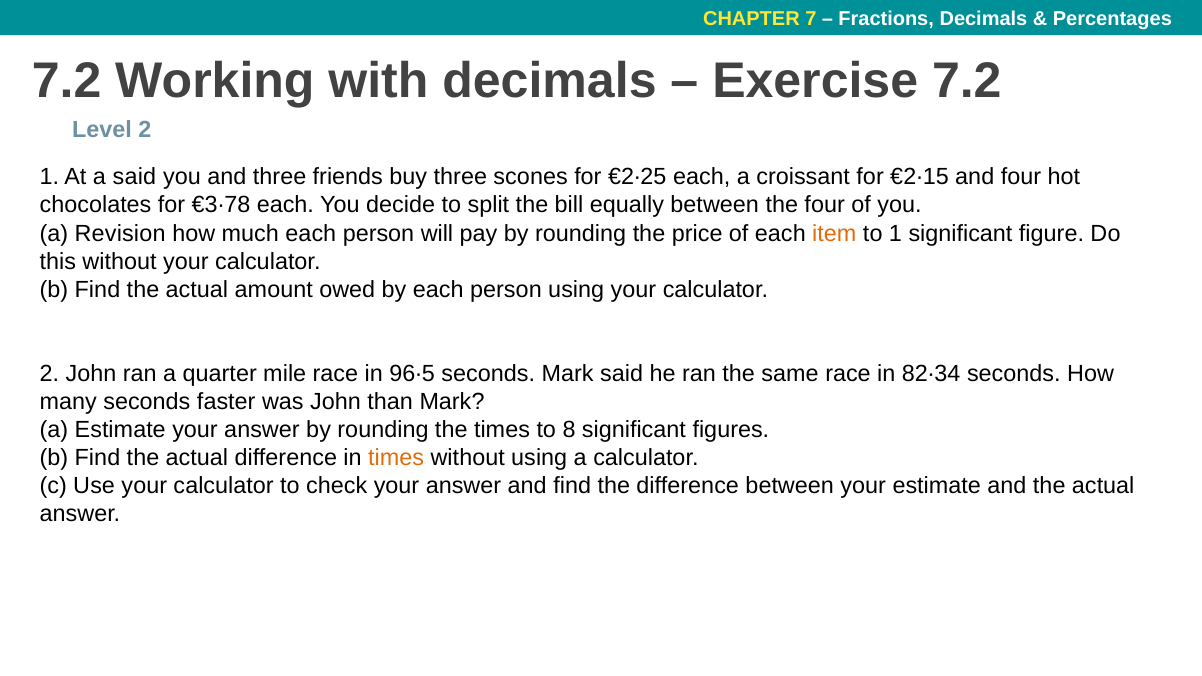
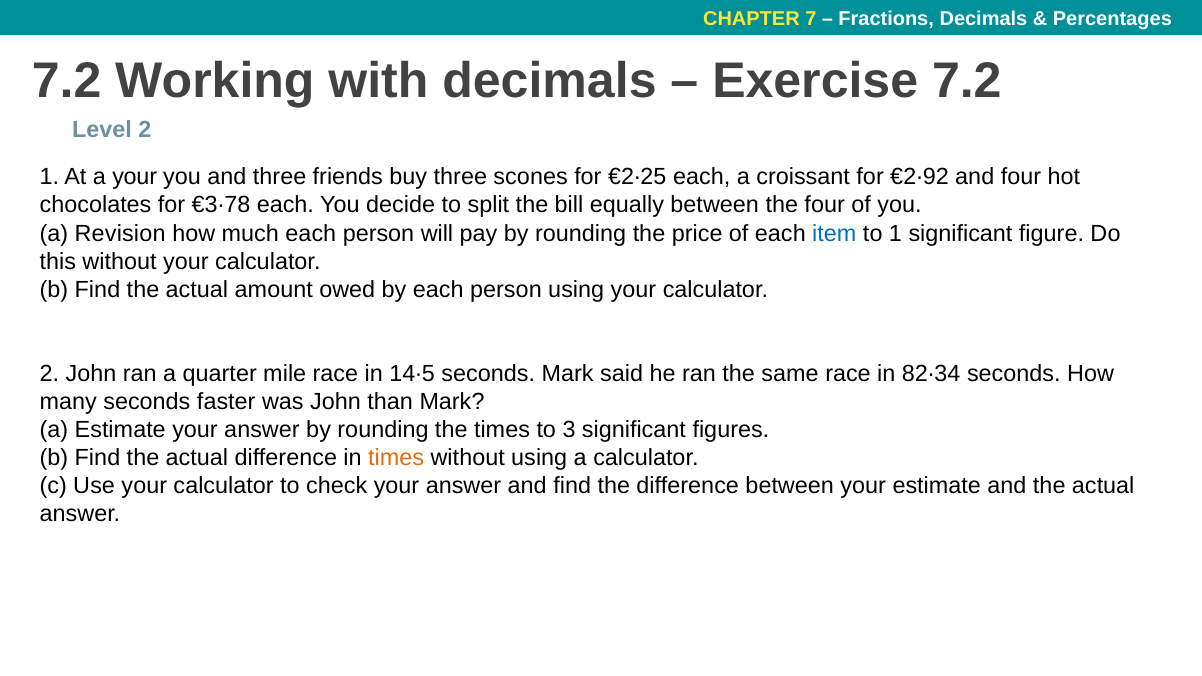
a said: said -> your (135, 177)
€2∙15: €2∙15 -> €2∙92 (920, 177)
item colour: orange -> blue (834, 233)
96∙5: 96∙5 -> 14∙5 (412, 374)
8: 8 -> 3 (569, 430)
